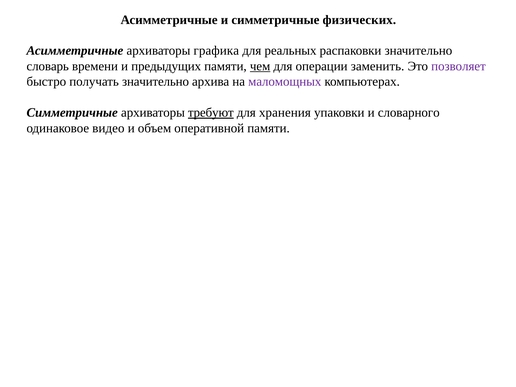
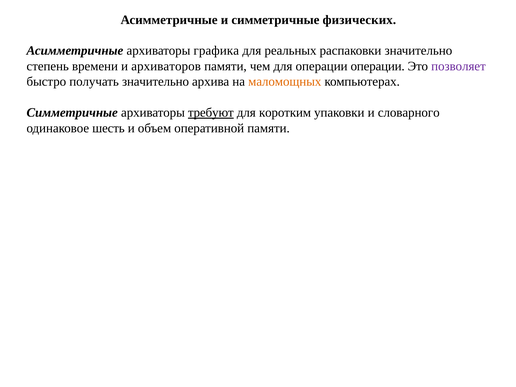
словарь: словарь -> степень (48, 66)
предыдущих: предыдущих -> архиваторов (166, 66)
чем underline: present -> none (260, 66)
операции заменить: заменить -> операции (378, 66)
маломощных colour: purple -> orange (285, 82)
хранения: хранения -> коротким (285, 113)
видео: видео -> шесть (109, 128)
